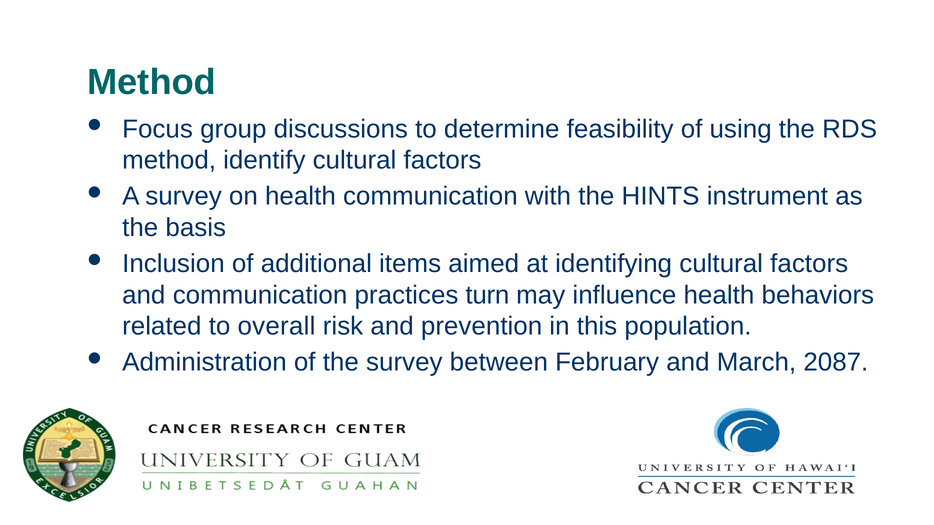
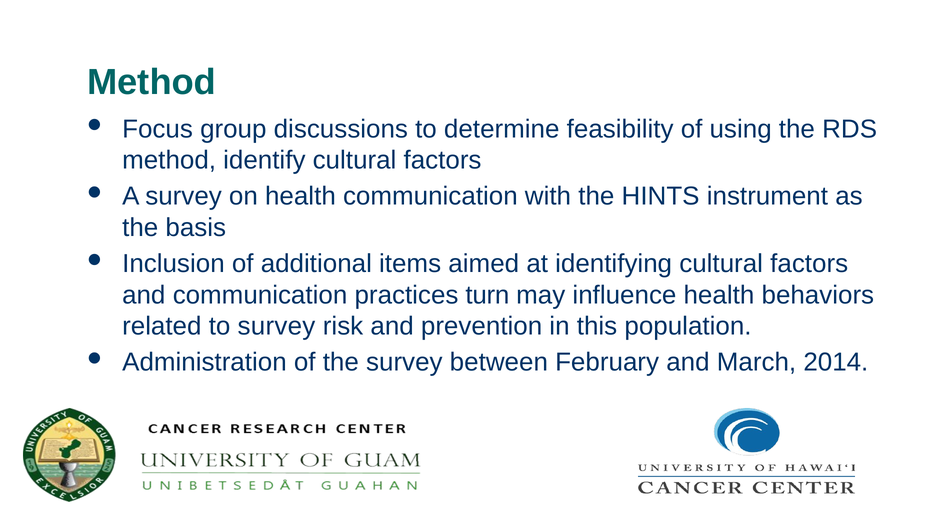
to overall: overall -> survey (276, 326)
2087: 2087 -> 2014 (836, 363)
